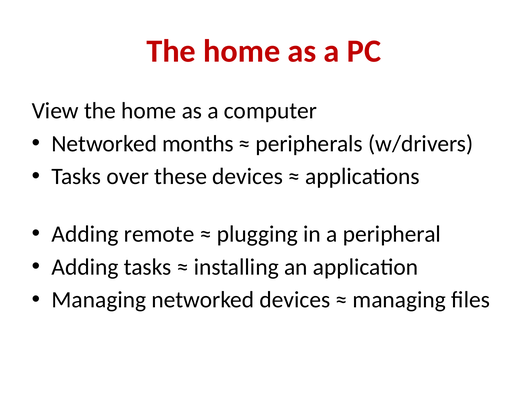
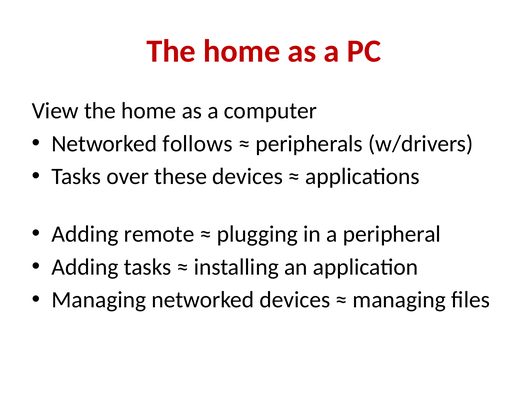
months: months -> follows (198, 144)
